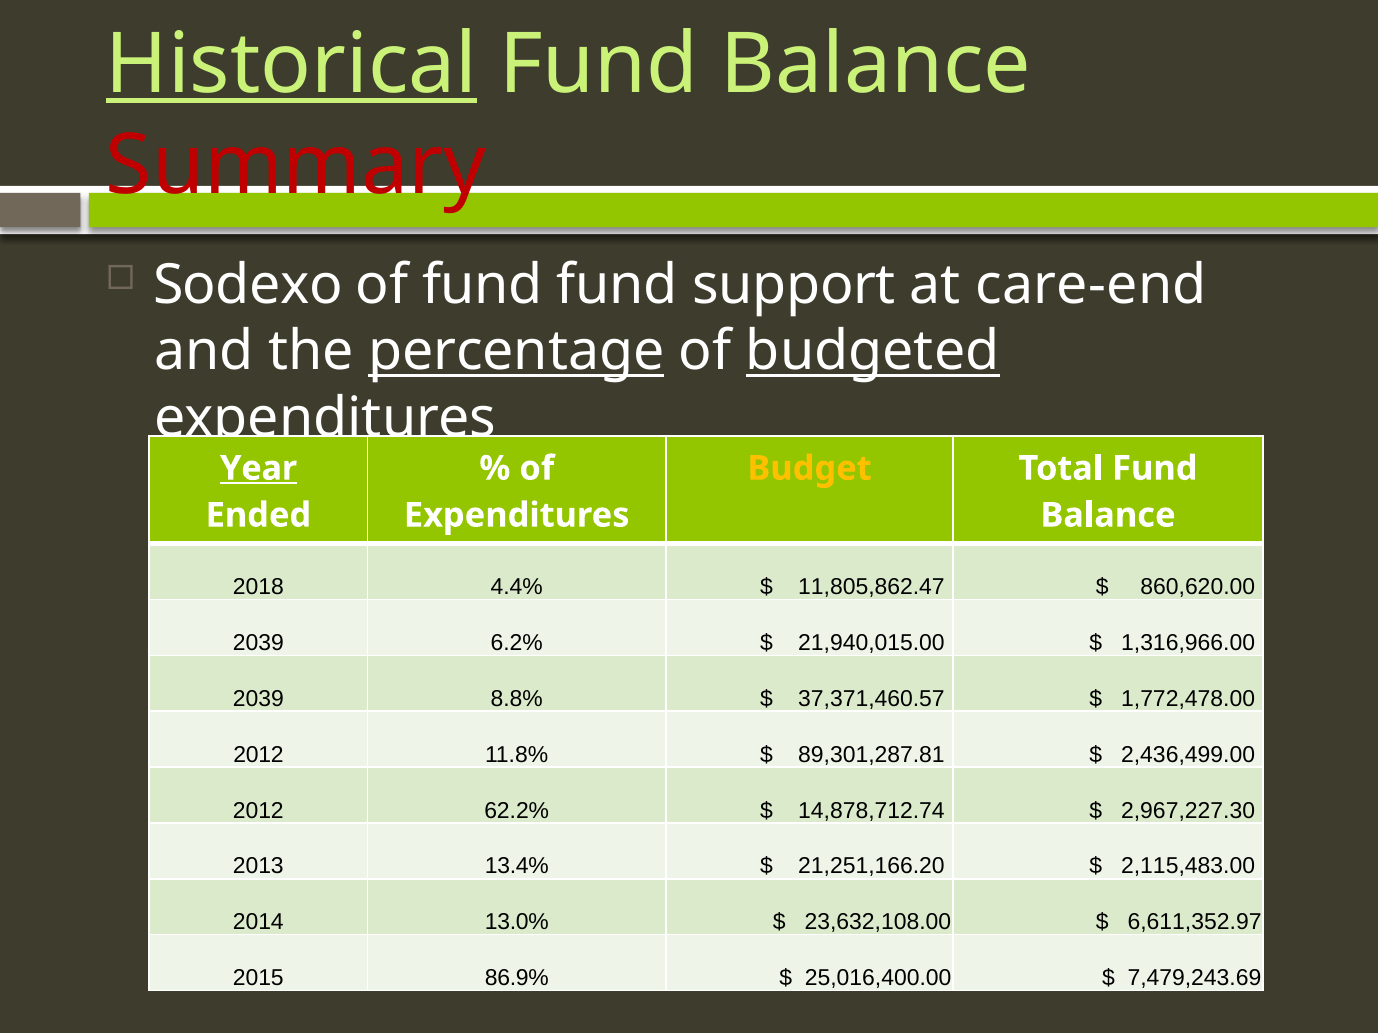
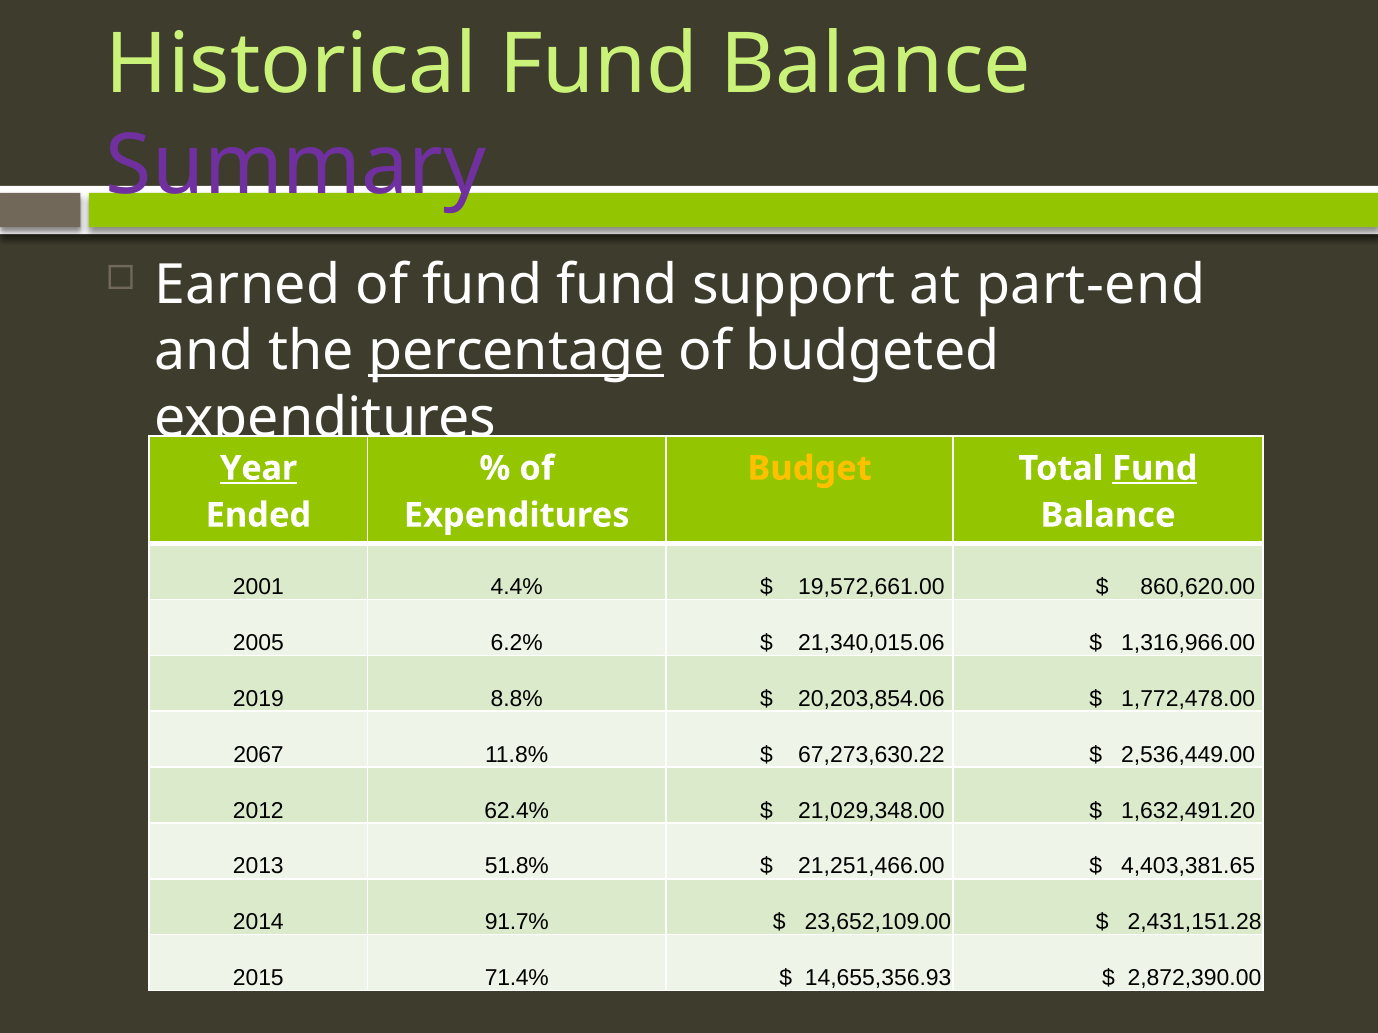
Historical underline: present -> none (292, 64)
Summary colour: red -> purple (296, 165)
Sodexo: Sodexo -> Earned (247, 285)
care-end: care-end -> part-end (1091, 285)
budgeted underline: present -> none (873, 352)
Fund underline: none -> present (1155, 469)
2018: 2018 -> 2001 (258, 587)
11,805,862.47: 11,805,862.47 -> 19,572,661.00 (871, 587)
2039: 2039 -> 2005 (258, 643)
21,940,015.00: 21,940,015.00 -> 21,340,015.06 (871, 643)
2039: 2039 -> 2019 (258, 699)
37,371,460.57: 37,371,460.57 -> 20,203,854.06 (871, 699)
2012: 2012 -> 2067 (258, 755)
89,301,287.81: 89,301,287.81 -> 67,273,630.22 (871, 755)
2,436,499.00: 2,436,499.00 -> 2,536,449.00 (1188, 755)
62.2%: 62.2% -> 62.4% (517, 811)
14,878,712.74: 14,878,712.74 -> 21,029,348.00 (871, 811)
2,967,227.30: 2,967,227.30 -> 1,632,491.20 (1188, 811)
13.4%: 13.4% -> 51.8% (517, 867)
21,251,166.20: 21,251,166.20 -> 21,251,466.00 (871, 867)
2,115,483.00: 2,115,483.00 -> 4,403,381.65 (1188, 867)
13.0%: 13.0% -> 91.7% (517, 923)
23,632,108.00: 23,632,108.00 -> 23,652,109.00 (878, 923)
6,611,352.97: 6,611,352.97 -> 2,431,151.28 (1195, 923)
86.9%: 86.9% -> 71.4% (517, 979)
25,016,400.00: 25,016,400.00 -> 14,655,356.93 (878, 979)
7,479,243.69: 7,479,243.69 -> 2,872,390.00 (1194, 979)
